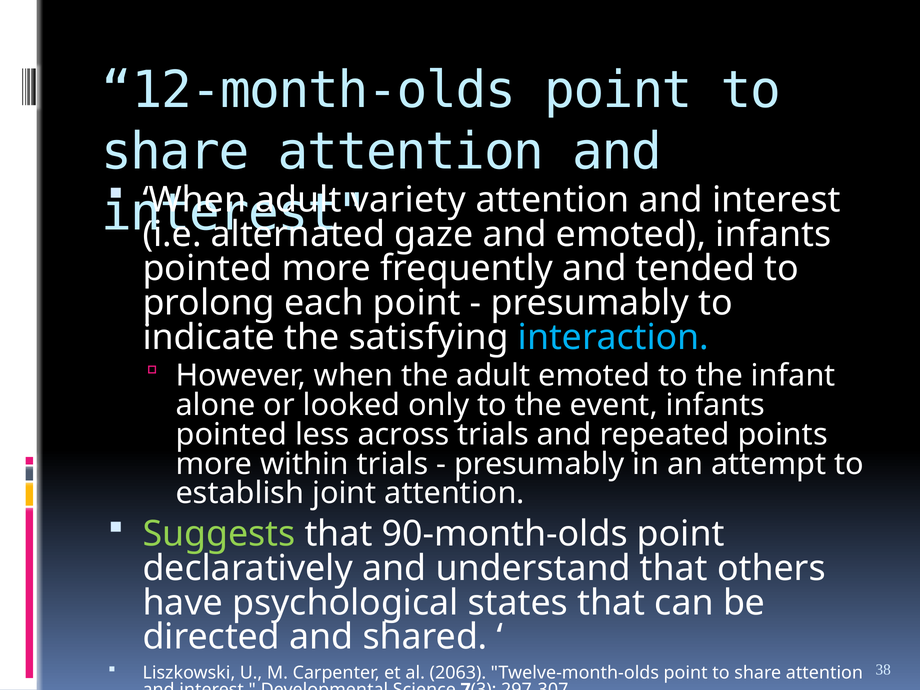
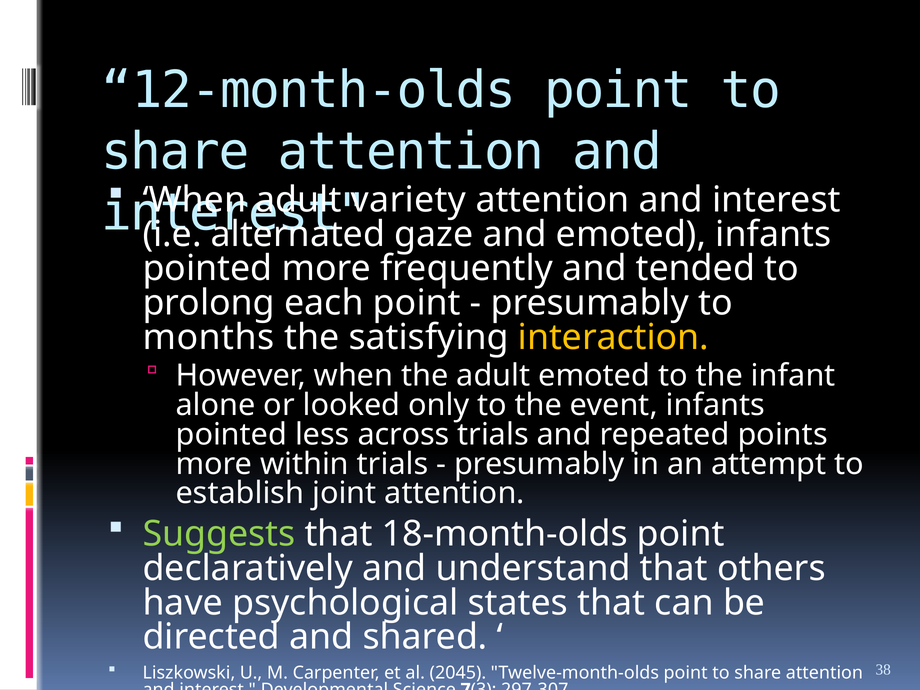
indicate: indicate -> months (209, 337)
interaction colour: light blue -> yellow (613, 337)
90-month-olds: 90-month-olds -> 18-month-olds (505, 534)
2063: 2063 -> 2045 (458, 673)
